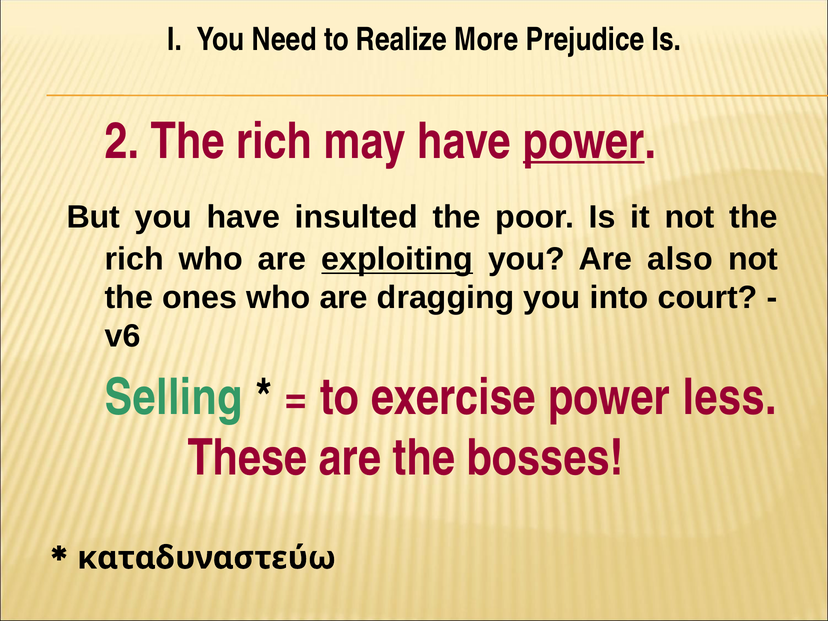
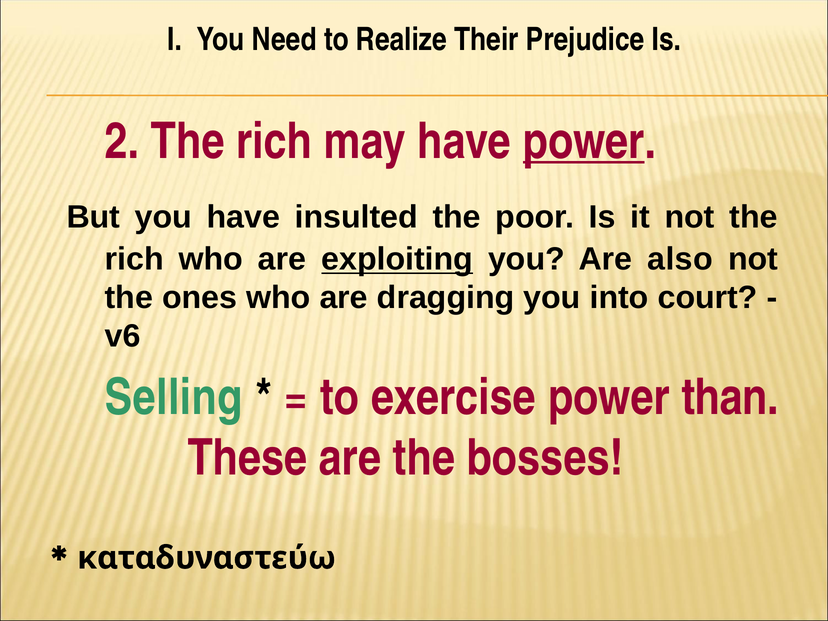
More: More -> Their (486, 39)
less: less -> than (730, 397)
